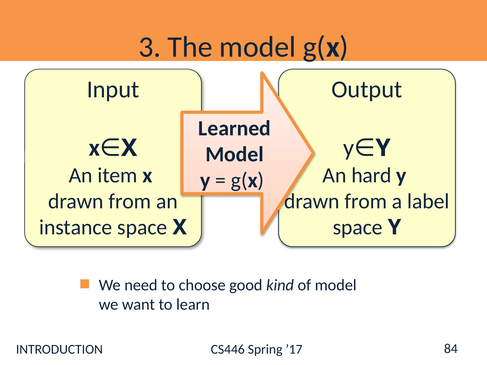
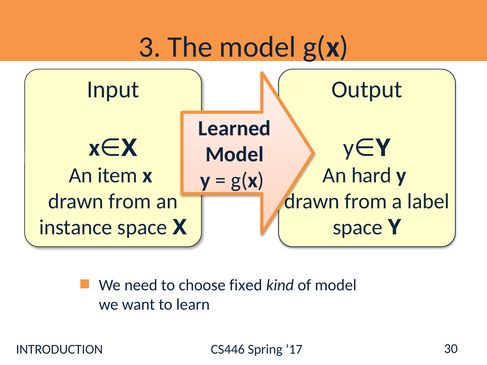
good: good -> fixed (246, 285)
84: 84 -> 30 (451, 349)
